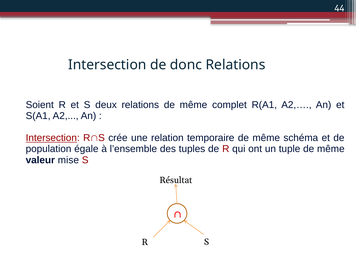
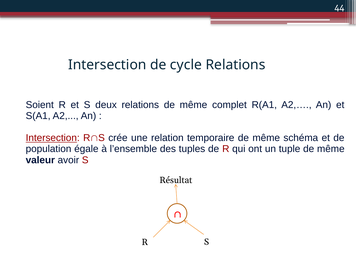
donc: donc -> cycle (186, 65)
mise: mise -> avoir (68, 160)
